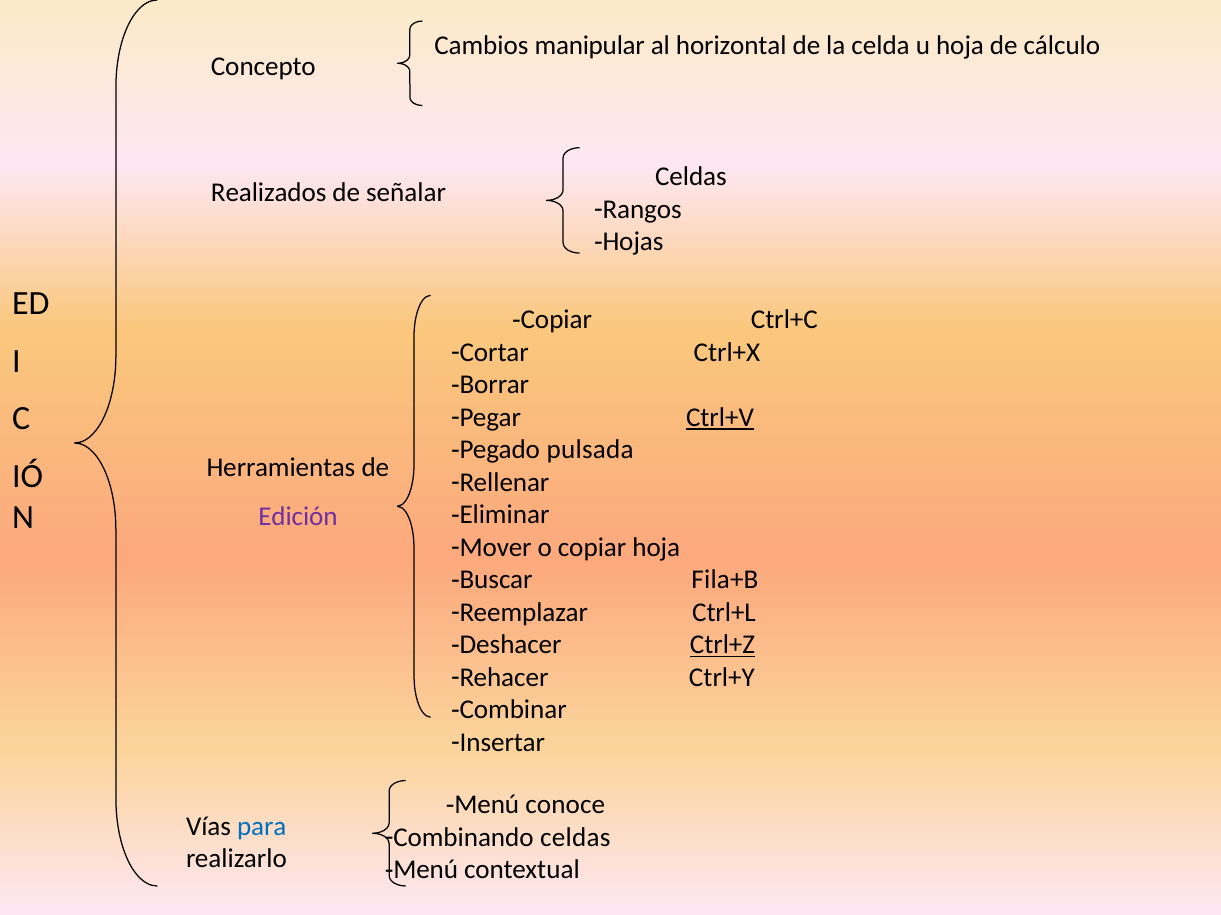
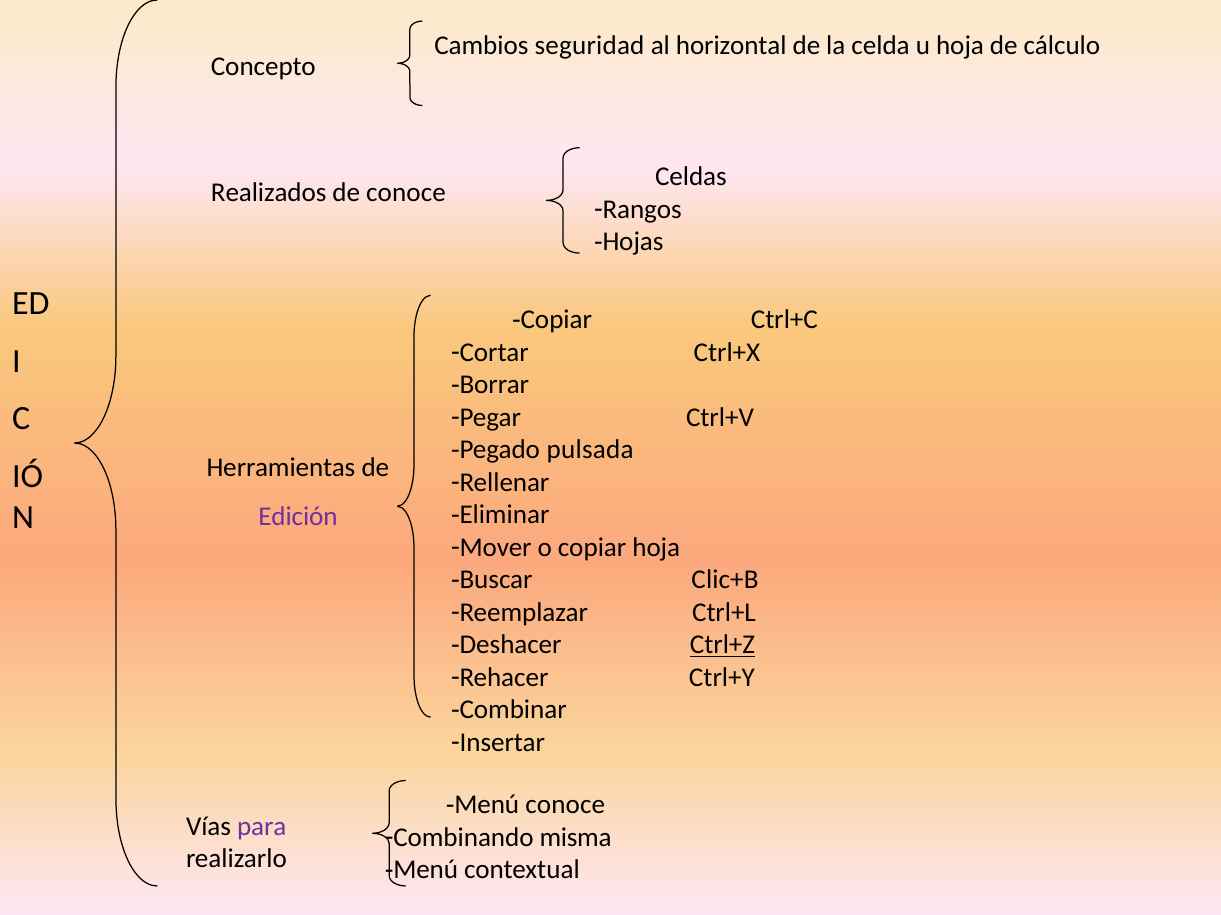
manipular: manipular -> seguridad (590, 45)
de señalar: señalar -> conoce (406, 193)
Ctrl+V underline: present -> none (720, 418)
Fila+B: Fila+B -> Clic+B (725, 580)
para colour: blue -> purple (262, 827)
Combinando celdas: celdas -> misma (576, 838)
